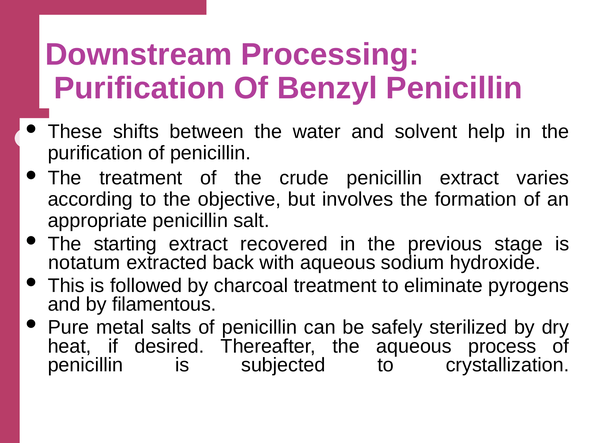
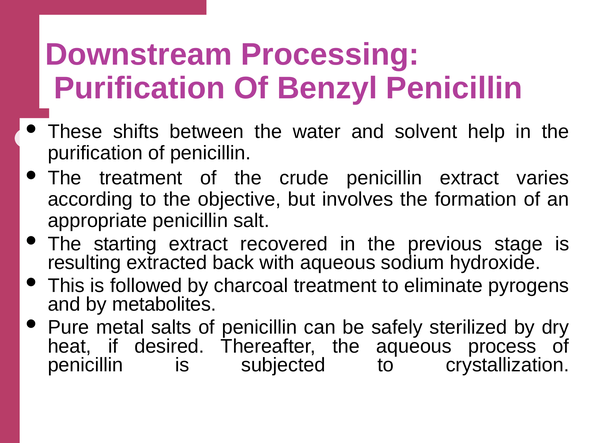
notatum: notatum -> resulting (84, 262)
filamentous: filamentous -> metabolites (164, 304)
